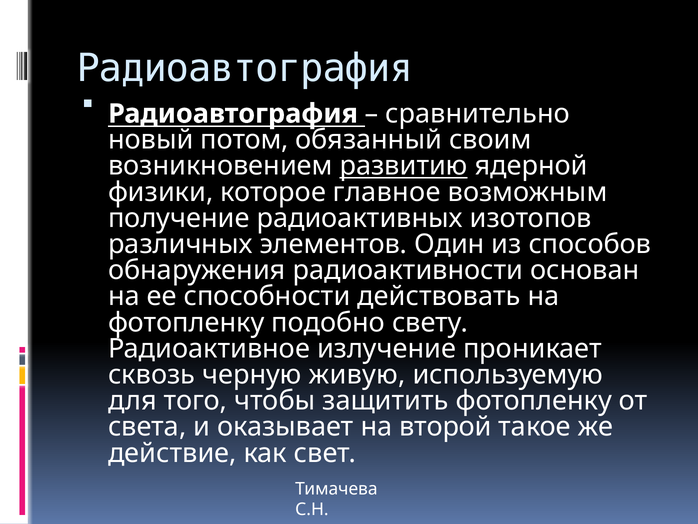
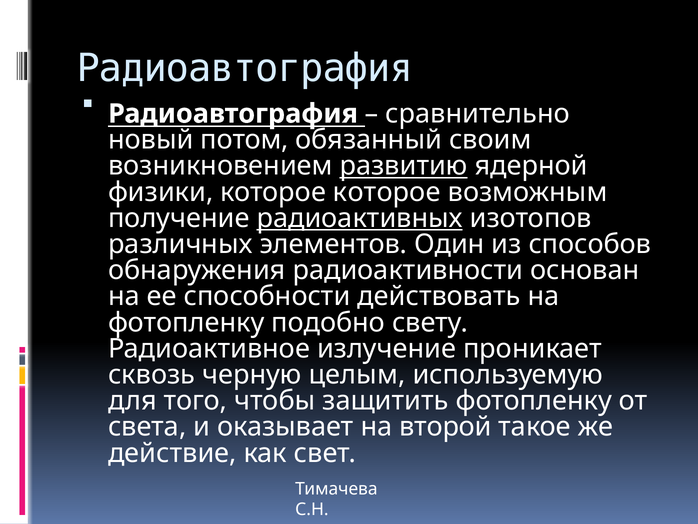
которое главное: главное -> которое (387, 192)
радиоактивных underline: none -> present (360, 218)
живую: живую -> целым (357, 374)
